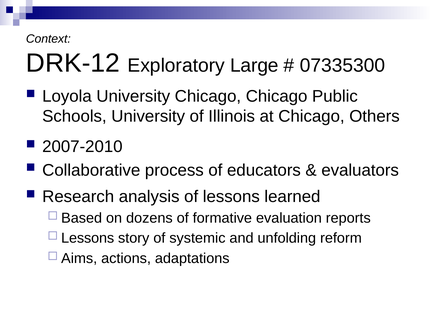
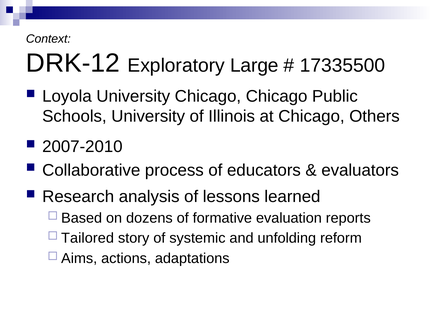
07335300: 07335300 -> 17335500 (343, 66)
Lessons: Lessons -> Tailored (88, 239)
